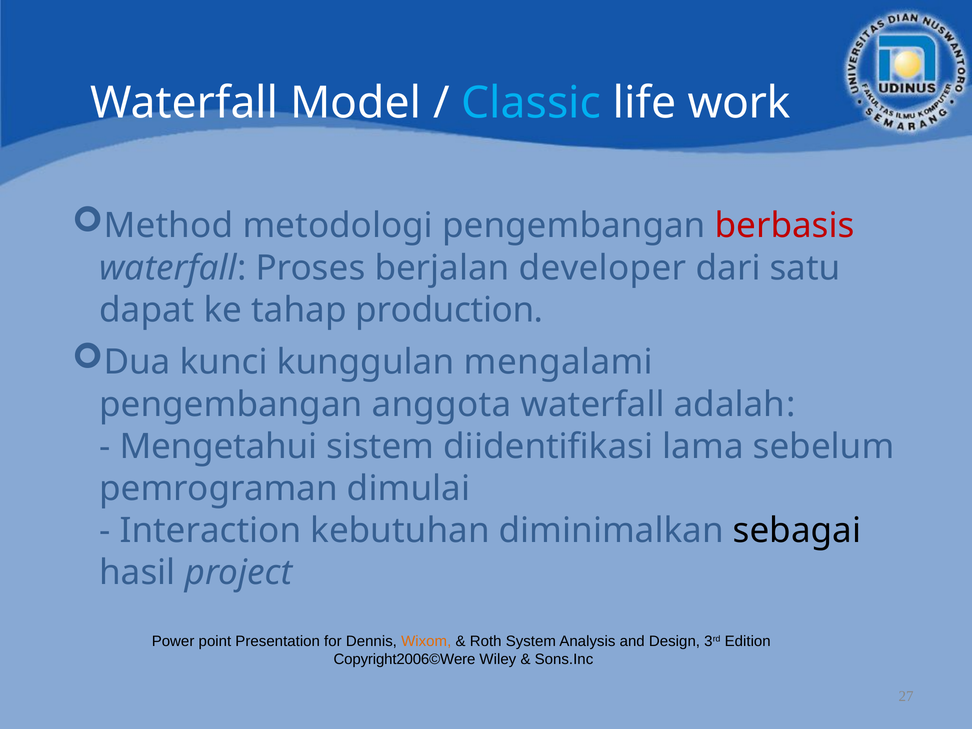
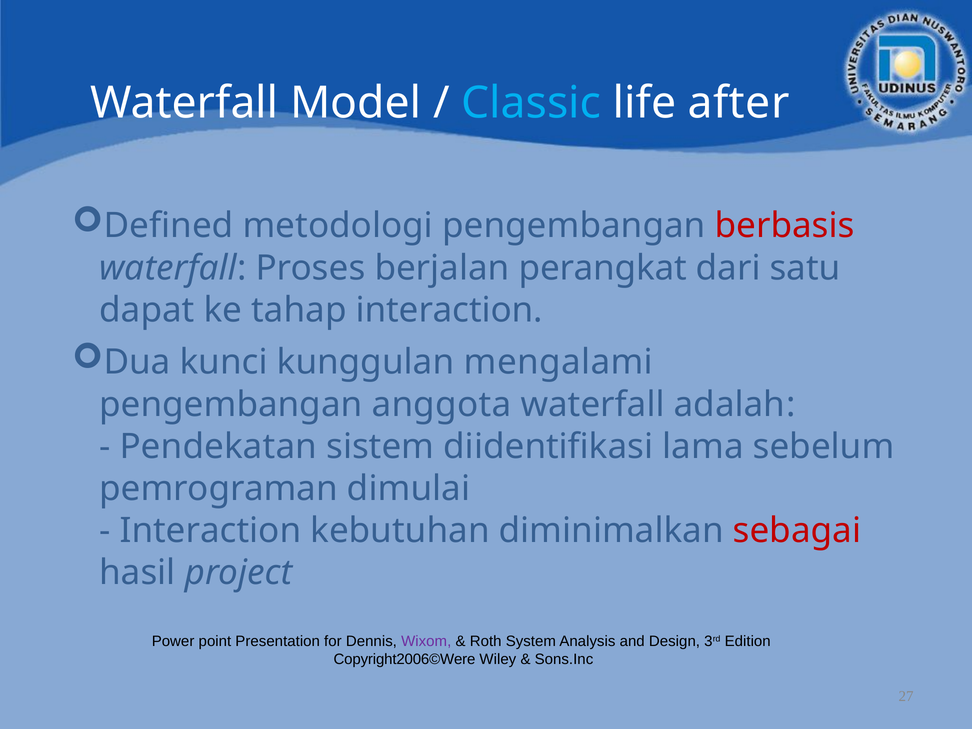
work: work -> after (739, 103)
Method: Method -> Defined (169, 226)
developer: developer -> perangkat (603, 268)
tahap production: production -> interaction (449, 310)
Mengetahui: Mengetahui -> Pendekatan (218, 447)
sebagai colour: black -> red (797, 531)
Wixom colour: orange -> purple (426, 641)
